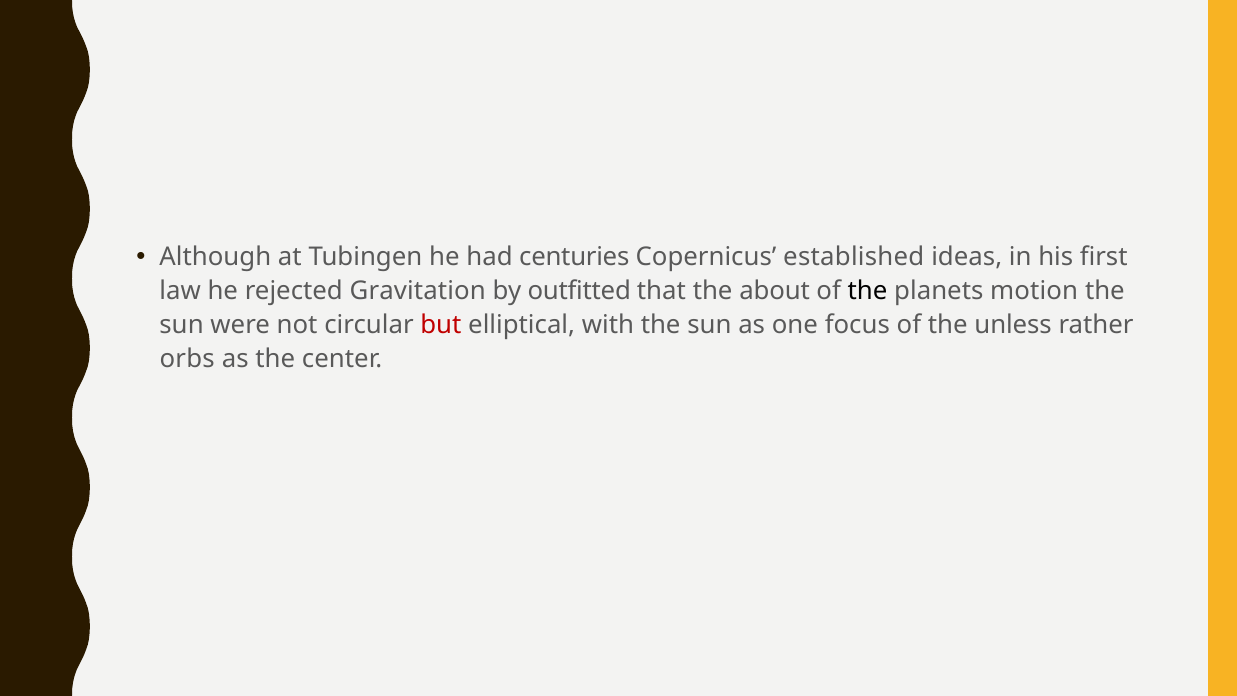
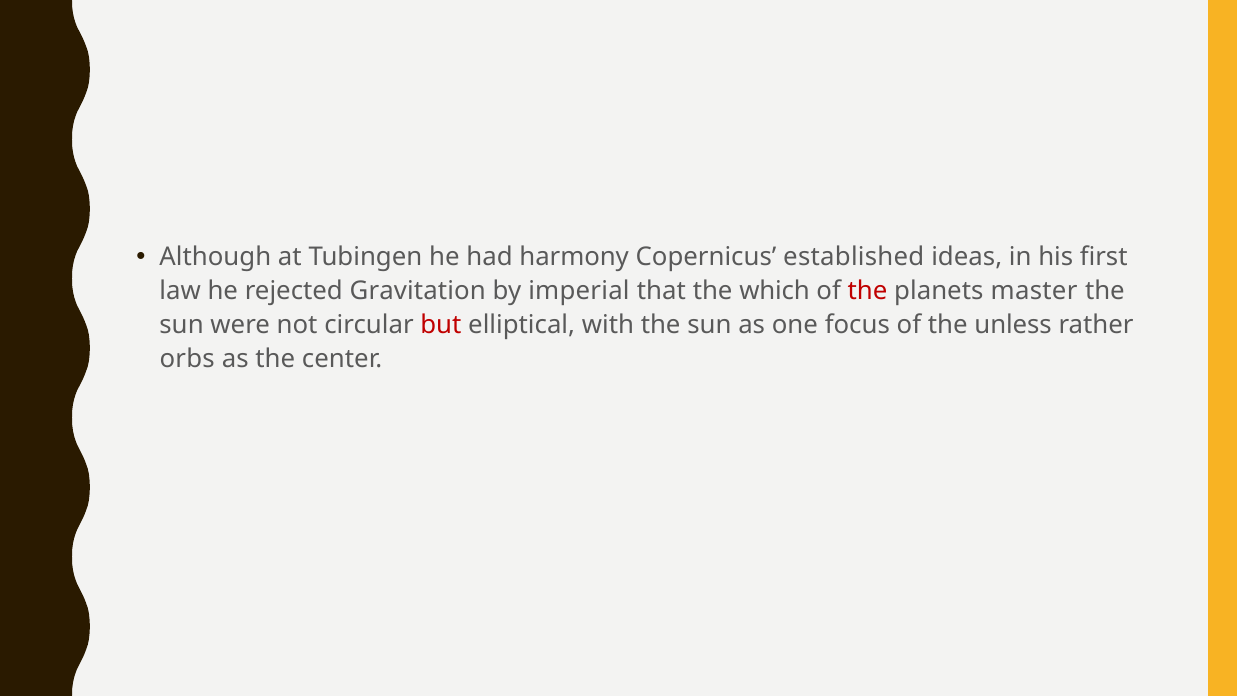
centuries: centuries -> harmony (574, 257)
outfitted: outfitted -> imperial (579, 291)
about: about -> which (775, 291)
the colour: black -> red (868, 291)
motion: motion -> master (1034, 291)
